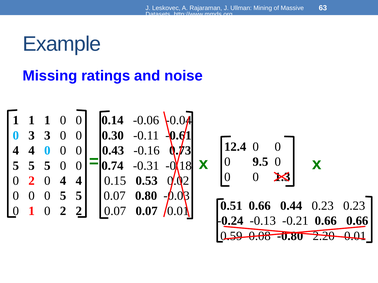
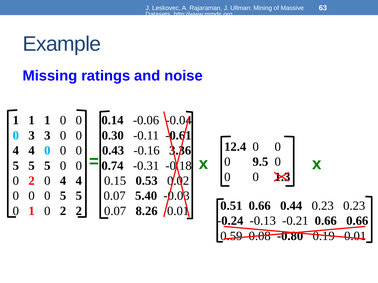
0.73: 0.73 -> 3.36 (180, 151)
0.80: 0.80 -> 5.40 (146, 196)
0.07 0.07: 0.07 -> 8.26 (147, 211)
2.20: 2.20 -> 0.19 (324, 236)
